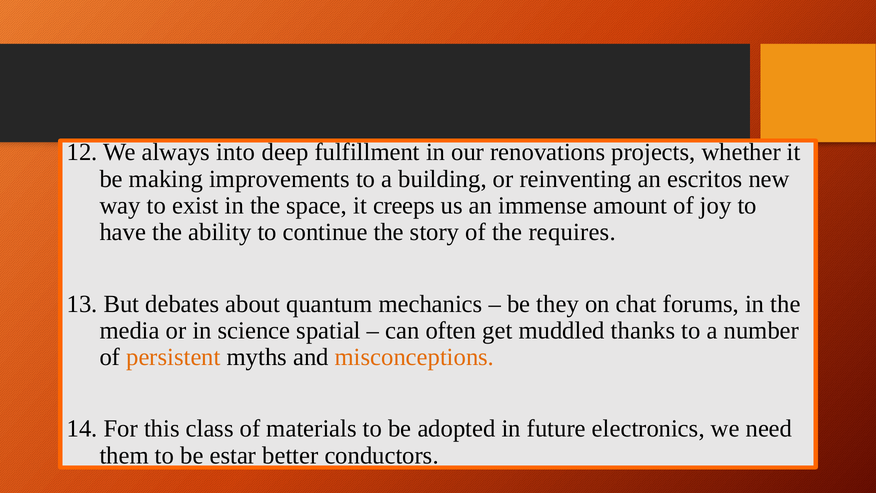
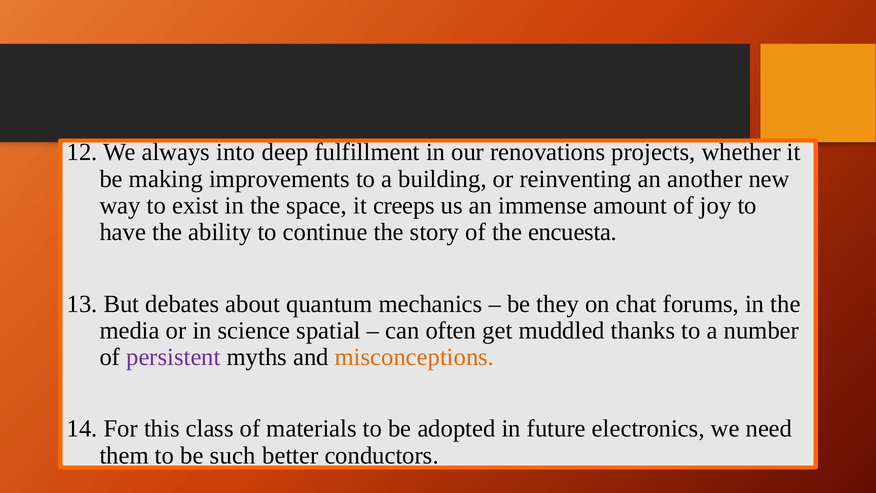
escritos: escritos -> another (705, 179)
requires: requires -> encuesta (572, 232)
persistent colour: orange -> purple (173, 357)
estar: estar -> such (233, 455)
